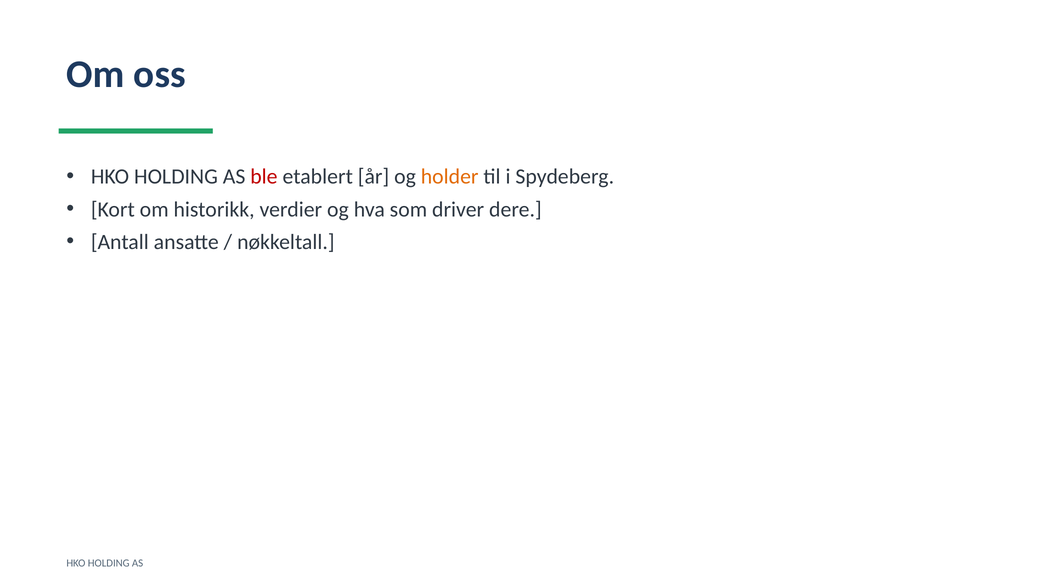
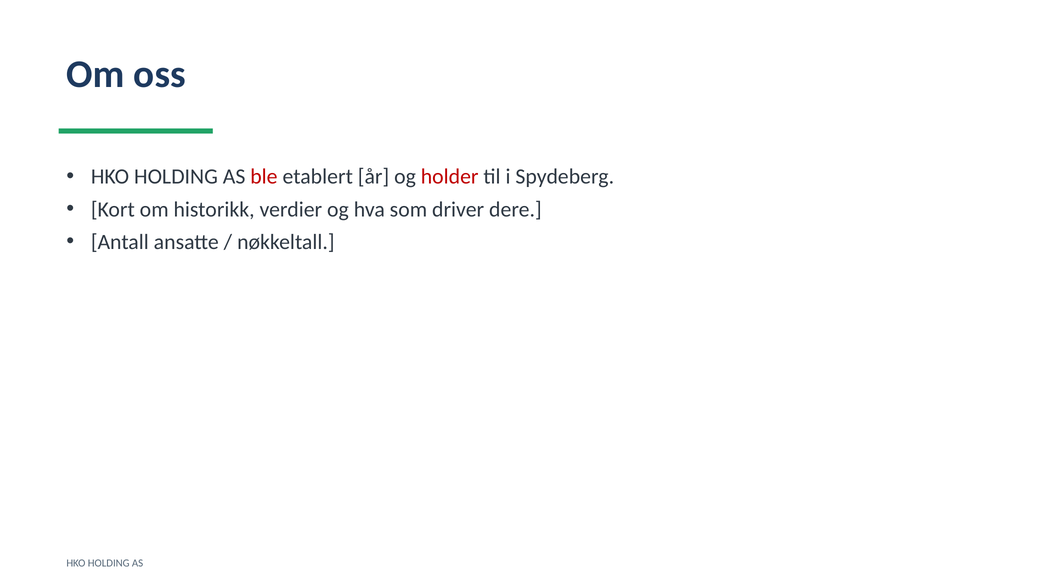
holder colour: orange -> red (450, 177)
